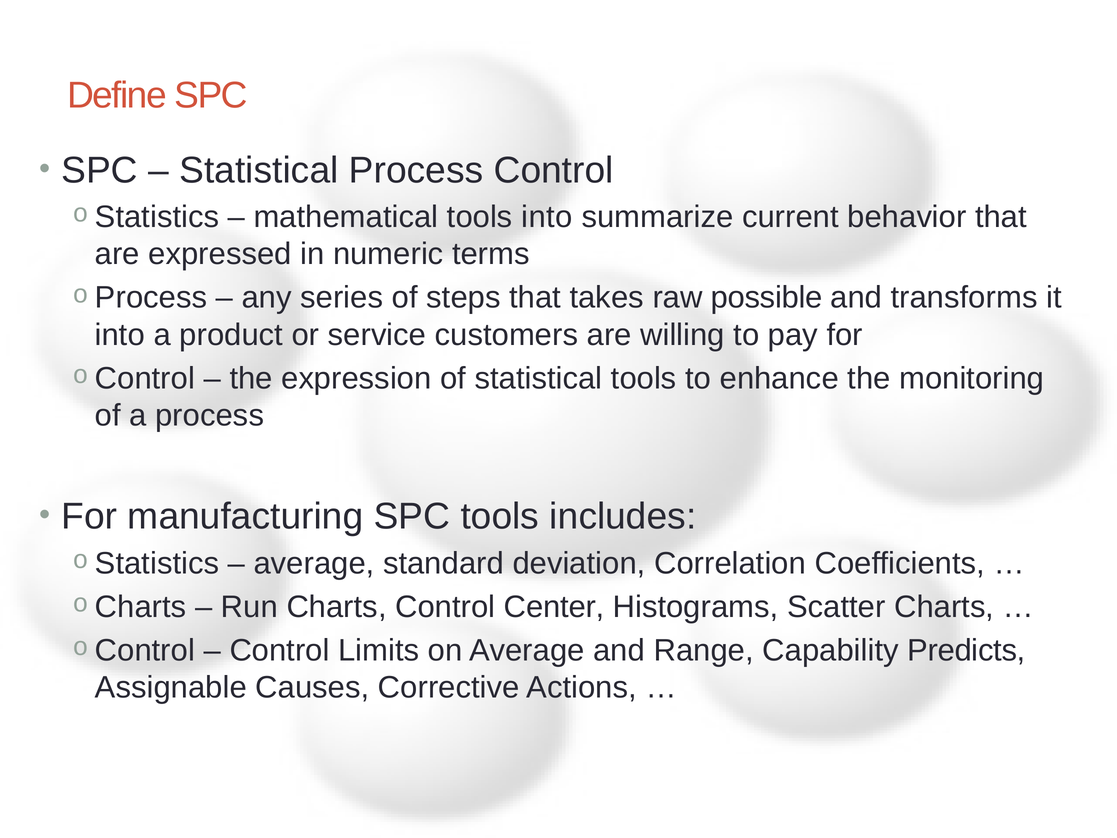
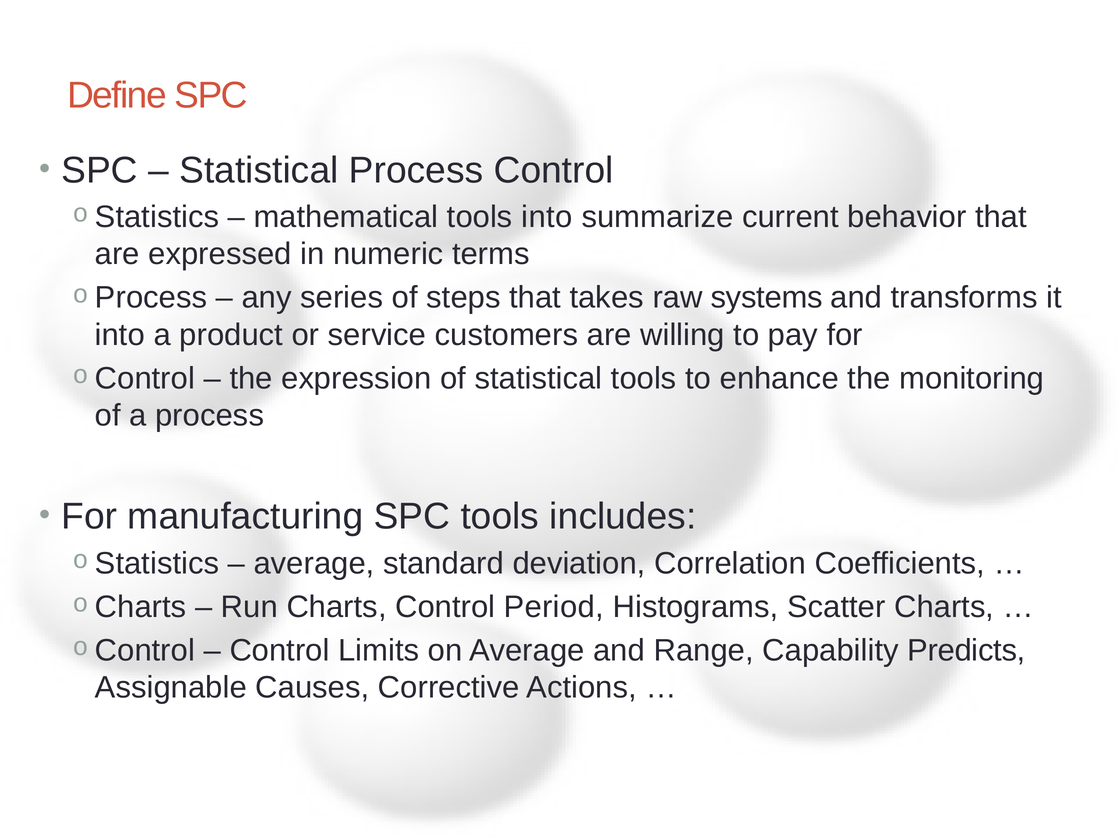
possible: possible -> systems (767, 298)
Center: Center -> Period (554, 607)
